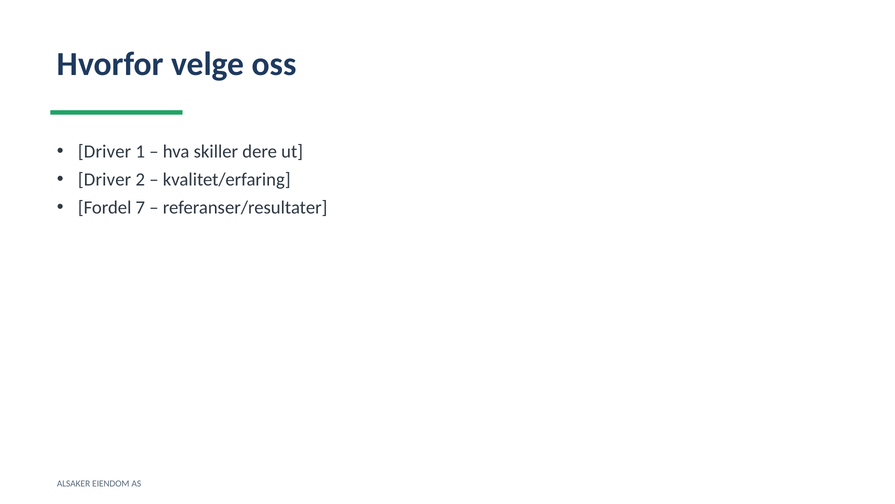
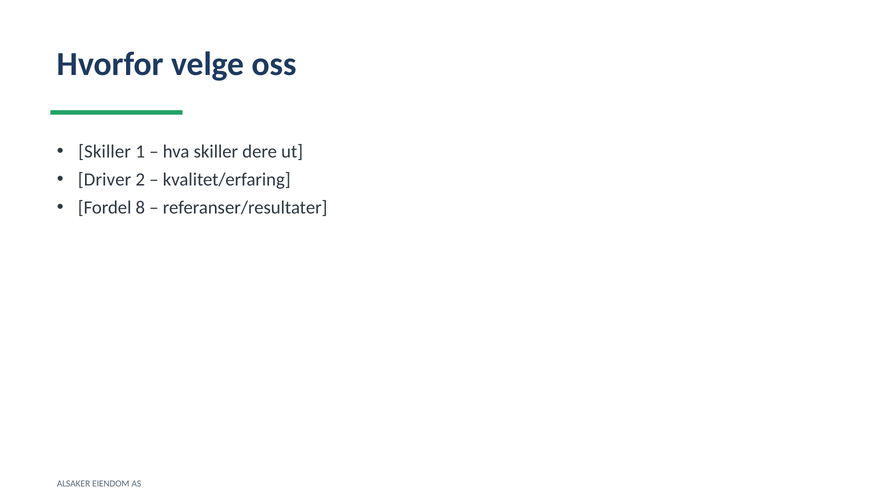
Driver: Driver -> Skiller (105, 152)
7: 7 -> 8 (140, 208)
